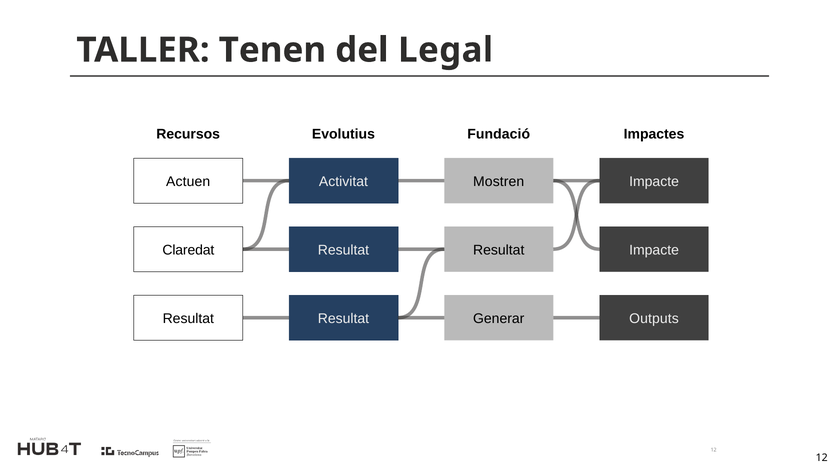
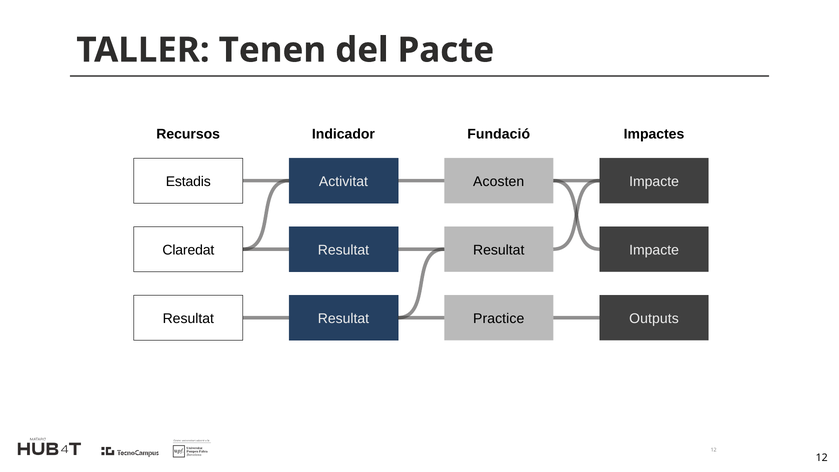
Legal: Legal -> Pacte (446, 50)
Evolutius: Evolutius -> Indicador (343, 134)
Actuen: Actuen -> Estadis (188, 182)
Mostren: Mostren -> Acosten (499, 182)
Generar: Generar -> Practice (499, 319)
